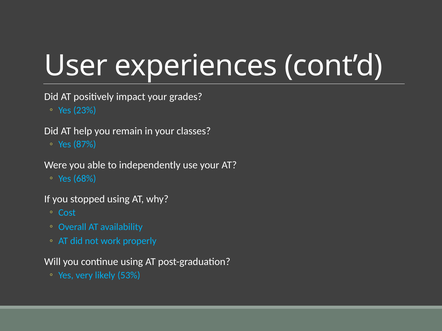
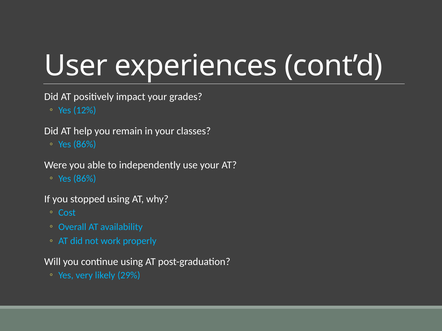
23%: 23% -> 12% (85, 110)
87%: 87% -> 86% (85, 145)
68%: 68% -> 86% (85, 179)
53%: 53% -> 29% (129, 276)
